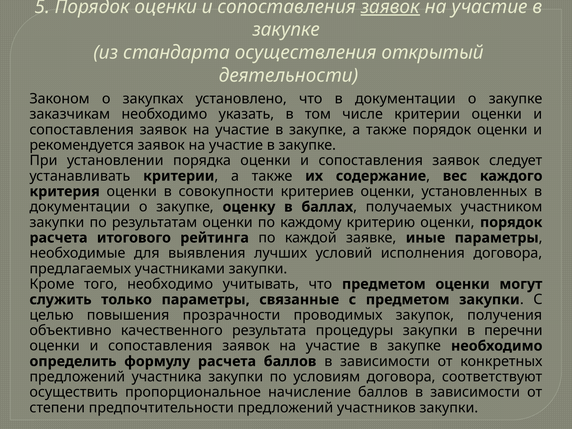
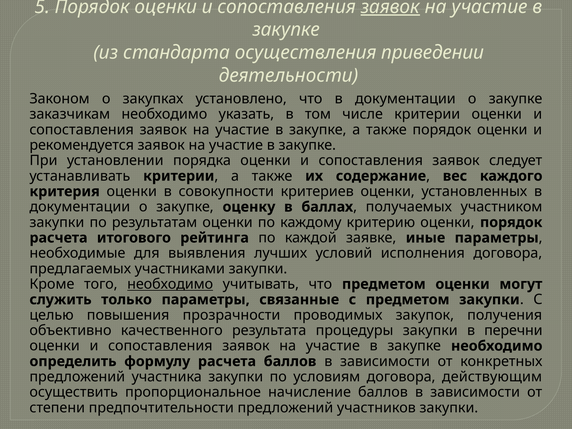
открытый: открытый -> приведении (433, 53)
необходимо underline: none -> present (170, 284)
соответствуют: соответствуют -> действующим (492, 377)
